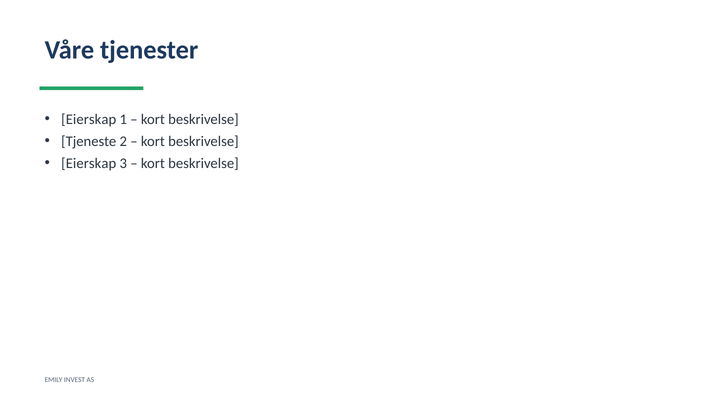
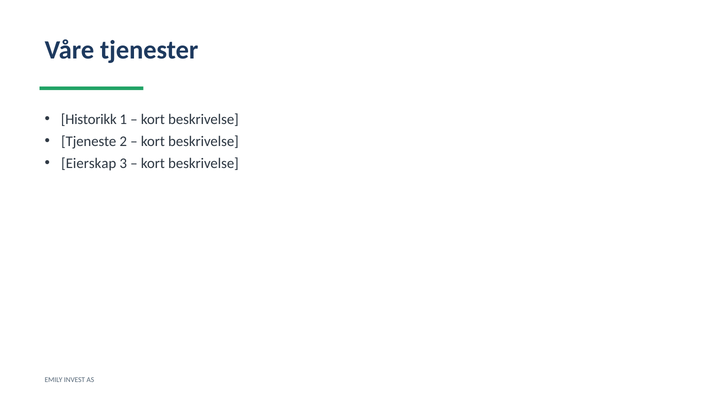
Eierskap: Eierskap -> Historikk (89, 119)
